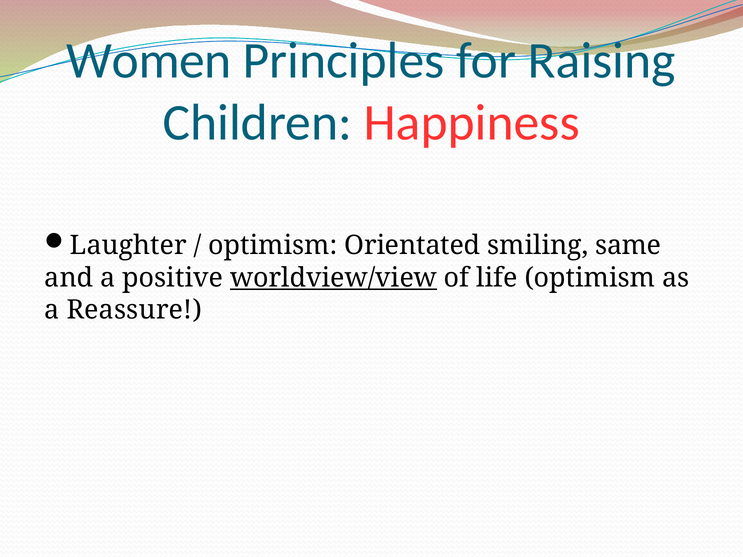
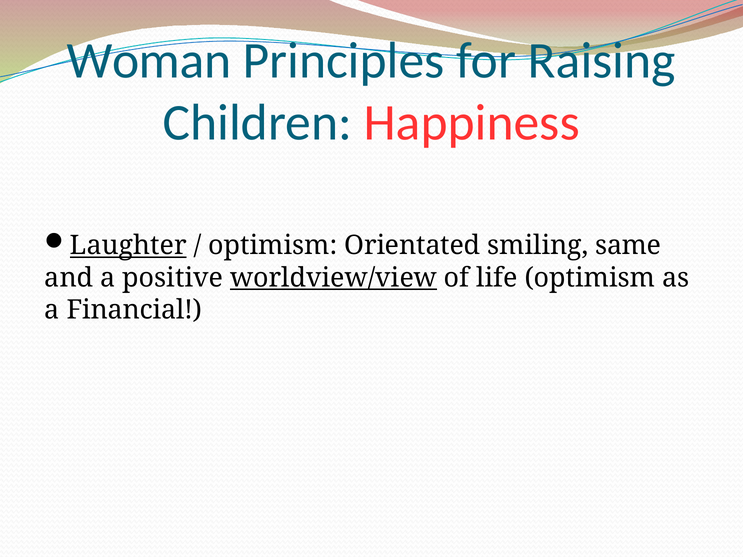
Women: Women -> Woman (149, 61)
Laughter underline: none -> present (128, 246)
Reassure: Reassure -> Financial (134, 310)
